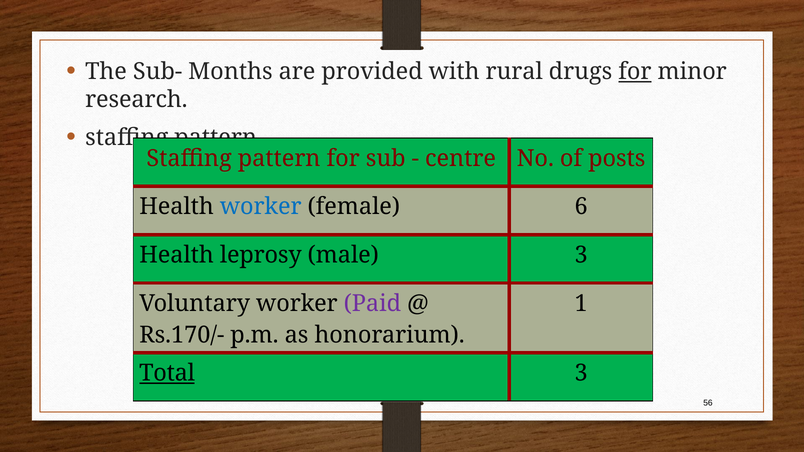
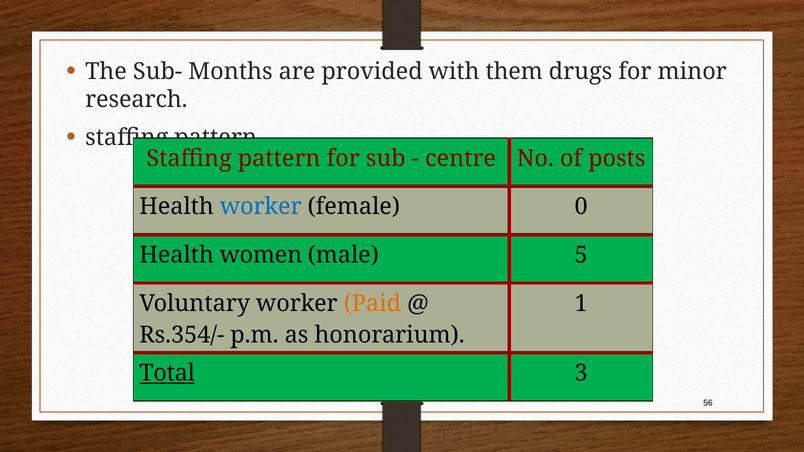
rural: rural -> them (514, 72)
for underline: present -> none (635, 72)
6: 6 -> 0 (581, 207)
leprosy: leprosy -> women (261, 255)
male 3: 3 -> 5 (581, 255)
Paid colour: purple -> orange (372, 303)
Rs.170/-: Rs.170/- -> Rs.354/- (182, 335)
